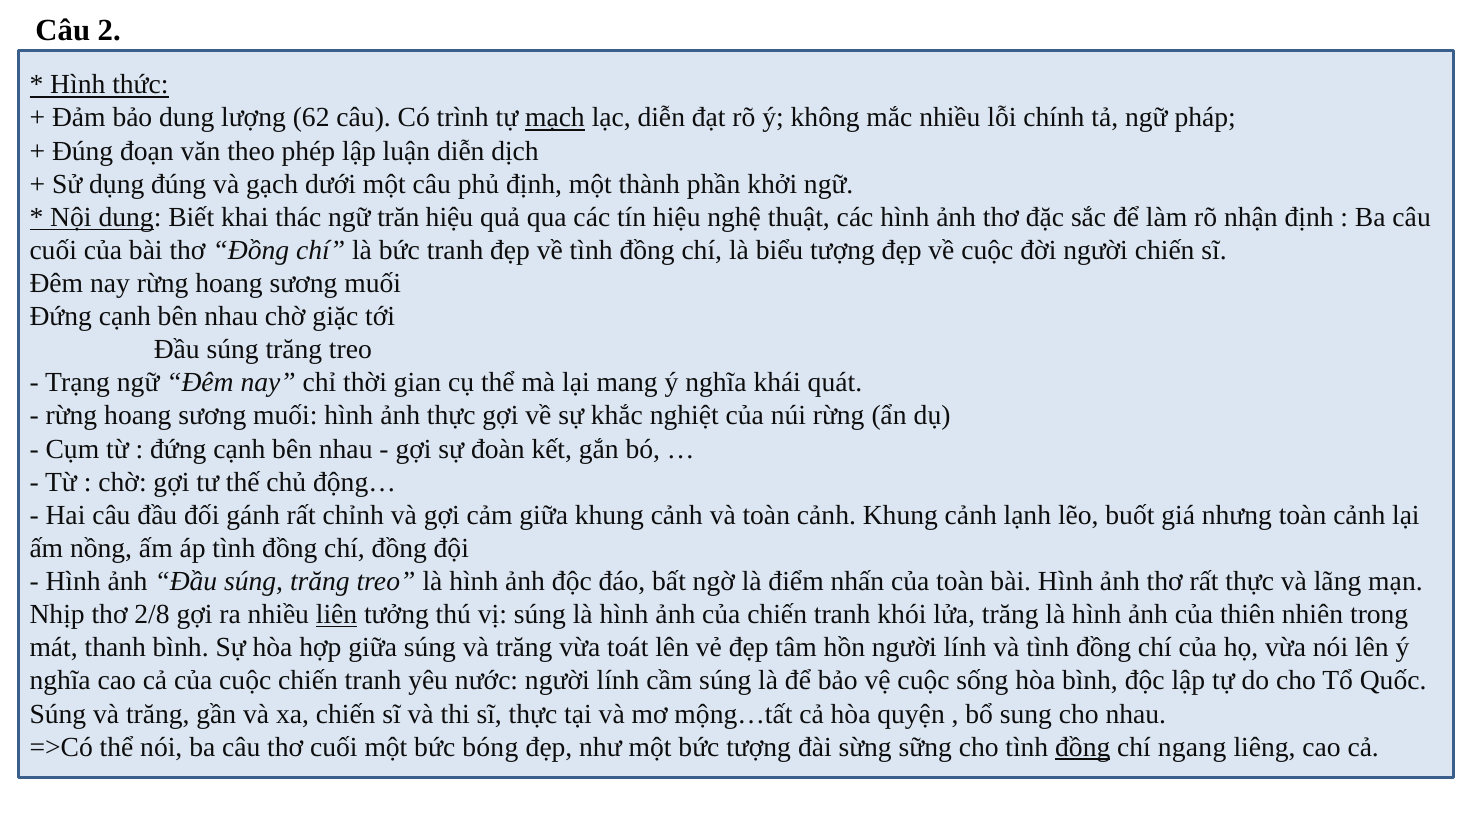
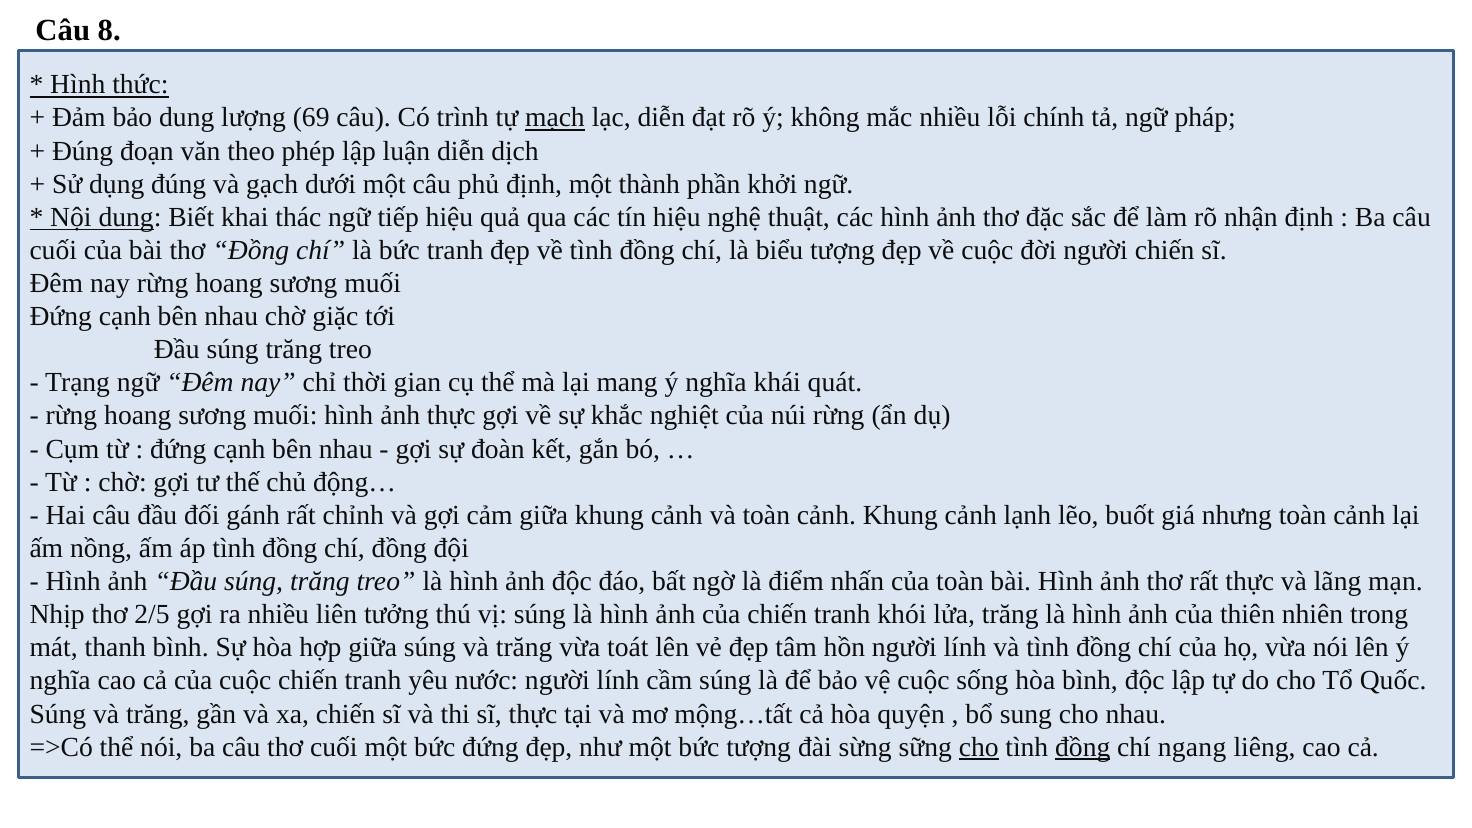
2: 2 -> 8 (109, 30)
62: 62 -> 69 (311, 118)
trăn: trăn -> tiếp (398, 217)
2/8: 2/8 -> 2/5 (152, 615)
liên underline: present -> none (337, 615)
bức bóng: bóng -> đứng (490, 747)
cho underline: none -> present (979, 747)
